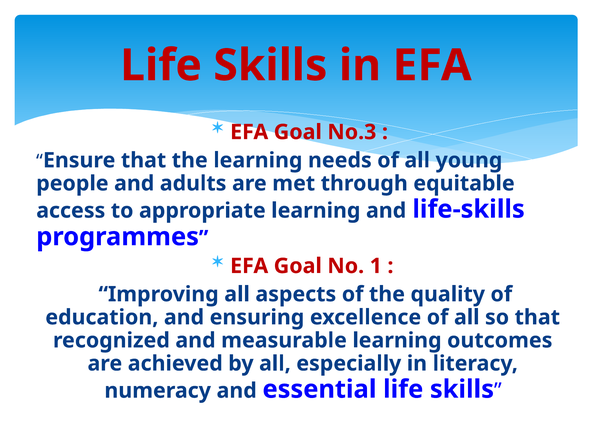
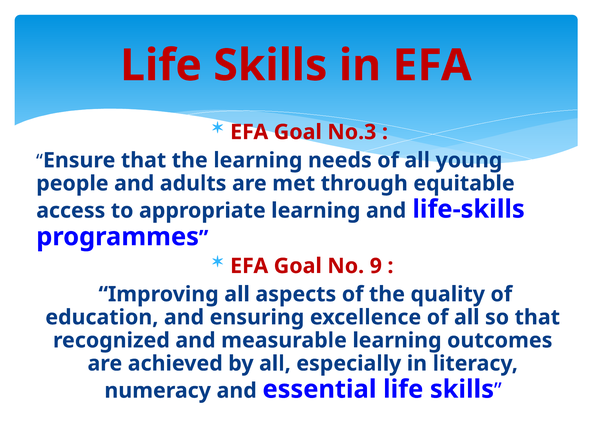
1: 1 -> 9 (376, 266)
